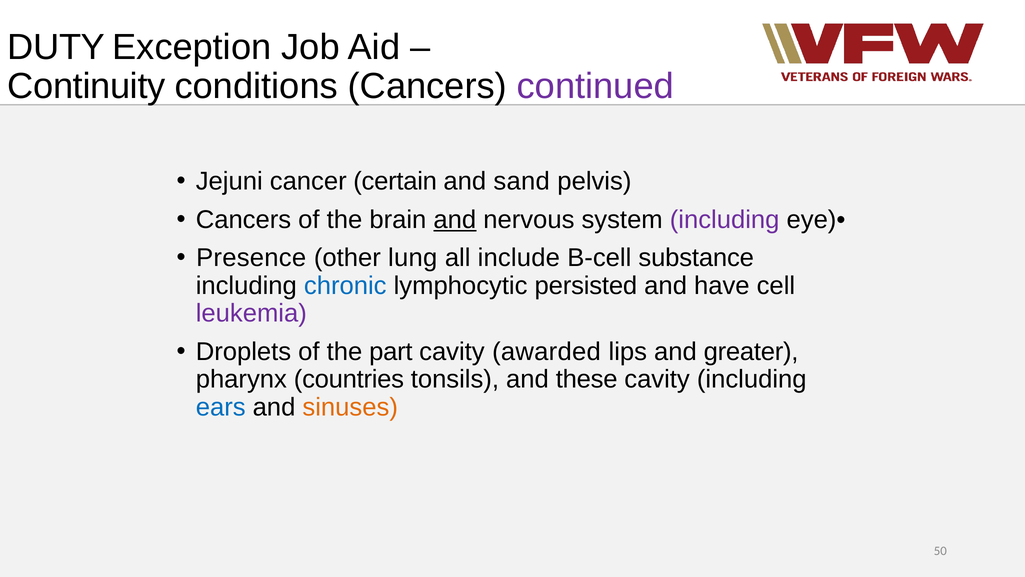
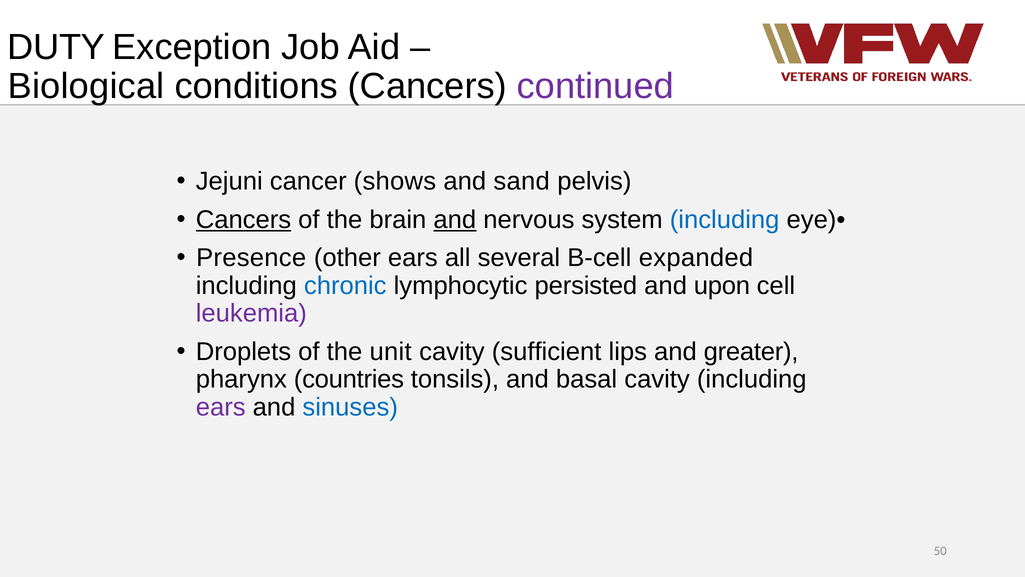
Continuity: Continuity -> Biological (86, 86)
certain: certain -> shows (395, 181)
Cancers underline: none -> present (243, 219)
including colour: purple -> blue (725, 219)
other lung: lung -> ears (413, 258)
include: include -> several (519, 258)
substance: substance -> expanded (696, 258)
have: have -> upon (722, 285)
part: part -> unit (391, 351)
awarded: awarded -> sufficient (547, 351)
these: these -> basal (587, 379)
ears colour: blue -> purple (221, 407)
sinuses colour: orange -> blue (350, 407)
